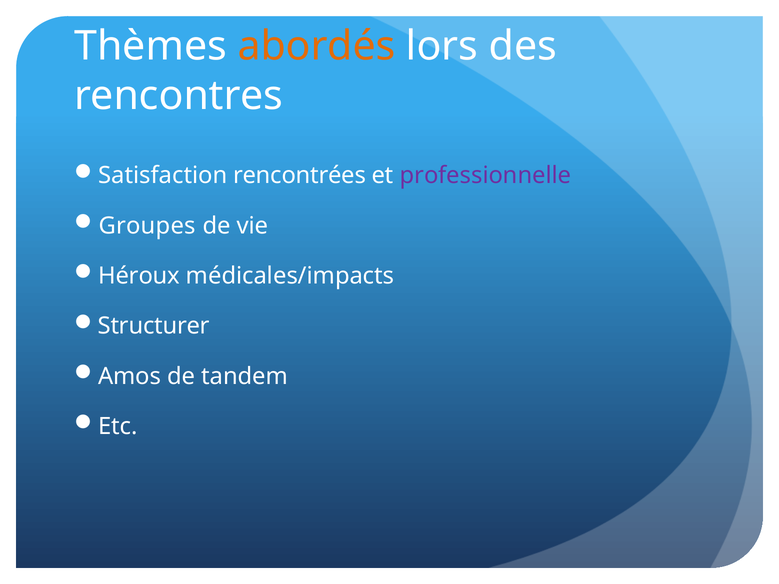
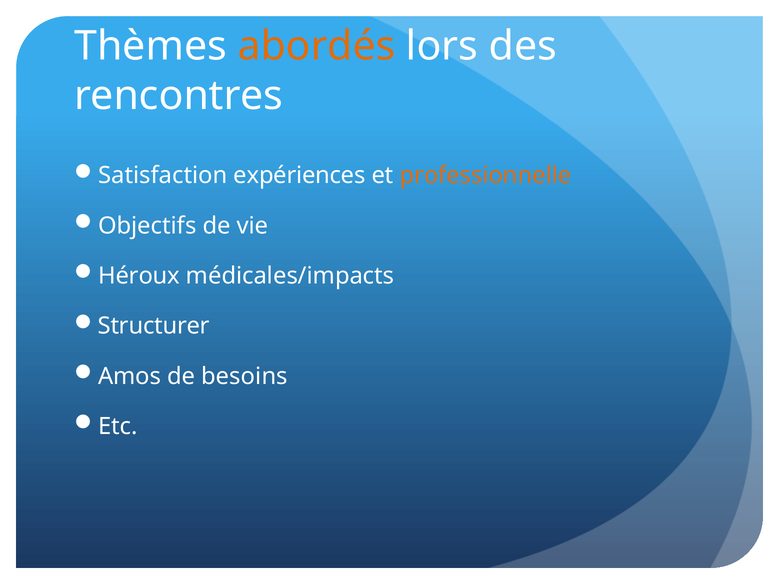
rencontrées: rencontrées -> expériences (300, 176)
professionnelle colour: purple -> orange (485, 176)
Groupes: Groupes -> Objectifs (147, 226)
tandem: tandem -> besoins (245, 376)
